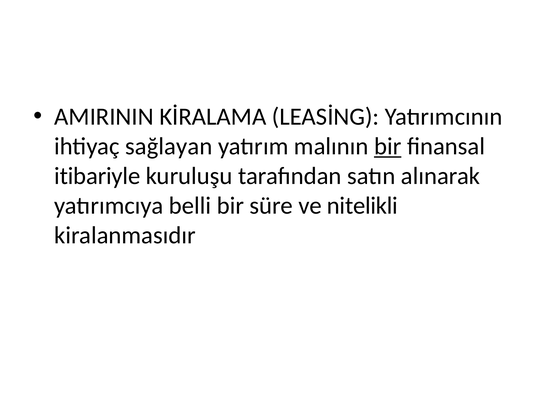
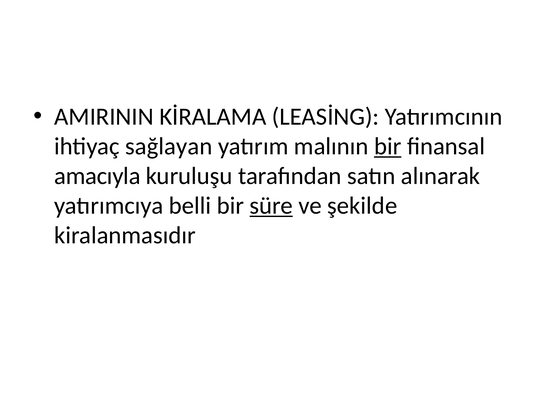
itibariyle: itibariyle -> amacıyla (97, 176)
süre underline: none -> present (271, 206)
nitelikli: nitelikli -> şekilde (362, 206)
